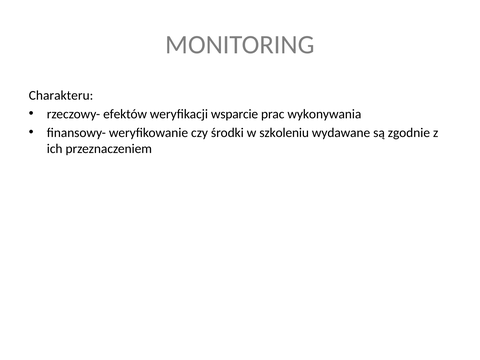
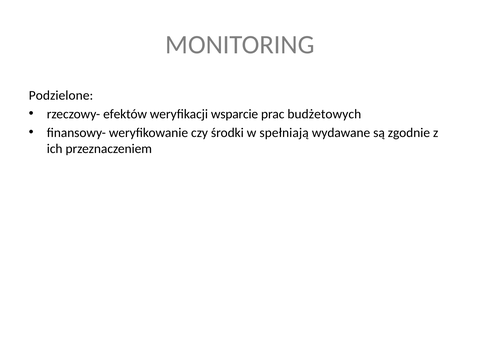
Charakteru: Charakteru -> Podzielone (61, 95)
wykonywania: wykonywania -> budżetowych (324, 114)
szkoleniu: szkoleniu -> spełniają (284, 133)
